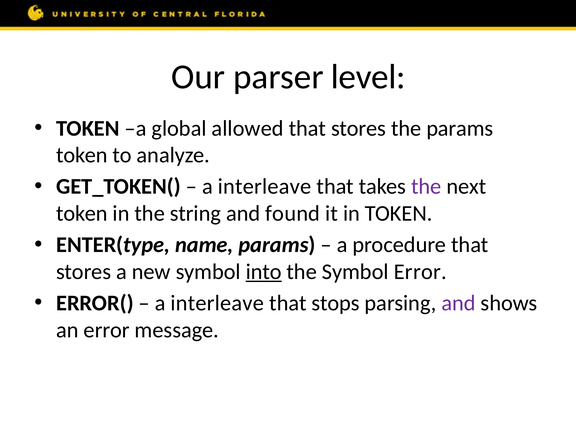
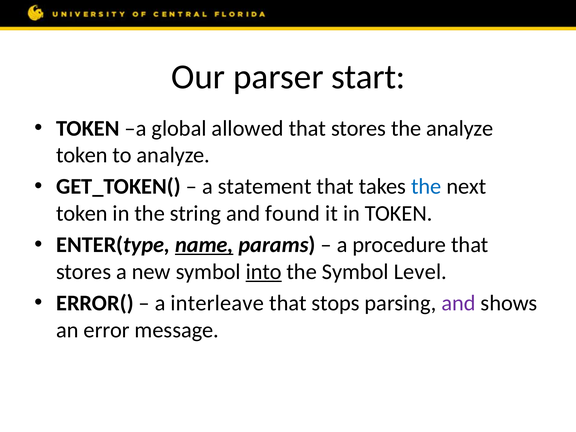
level: level -> start (368, 77)
the params: params -> analyze (460, 128)
interleave: interleave -> statement (265, 187)
the colour: purple -> blue (426, 187)
name underline: none -> present (204, 245)
Symbol Error: Error -> Level (420, 272)
